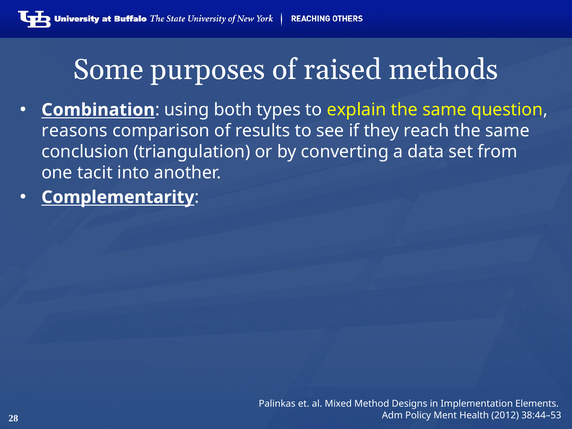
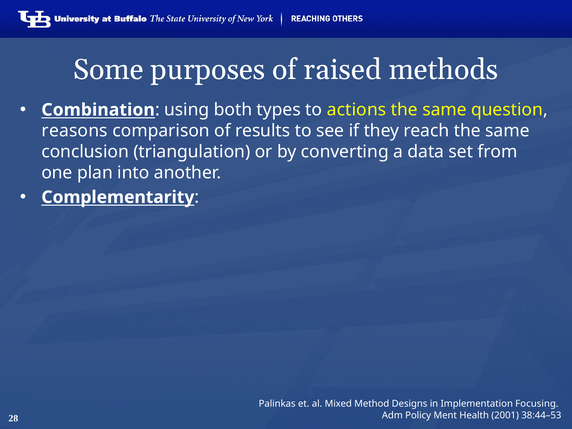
explain: explain -> actions (357, 110)
tacit: tacit -> plan (95, 173)
Elements: Elements -> Focusing (537, 404)
2012: 2012 -> 2001 (505, 415)
